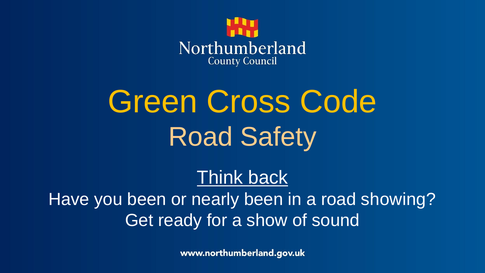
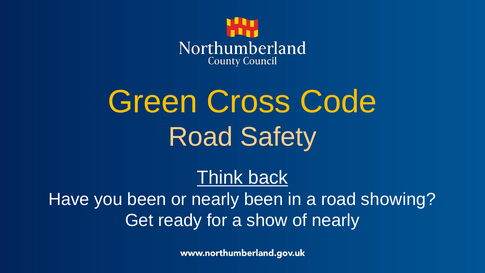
of sound: sound -> nearly (336, 220)
